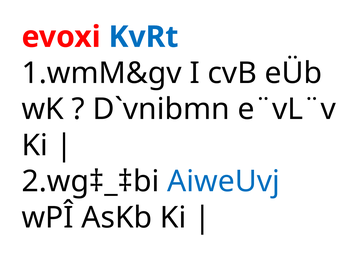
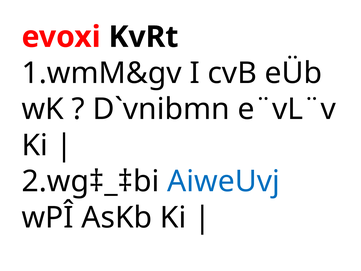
KvRt colour: blue -> black (143, 37)
